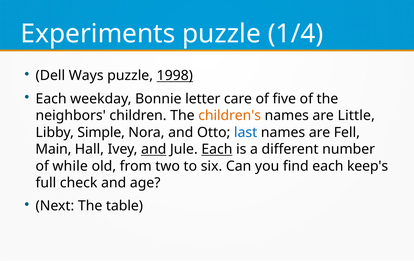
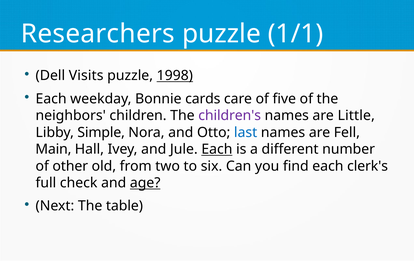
Experiments: Experiments -> Researchers (98, 34)
1/4: 1/4 -> 1/1 (296, 34)
Ways: Ways -> Visits (86, 76)
letter: letter -> cards (203, 99)
children's colour: orange -> purple (230, 116)
and underline: present -> none (154, 149)
while: while -> other (70, 166)
keep's: keep's -> clerk's (368, 166)
age underline: none -> present (145, 183)
